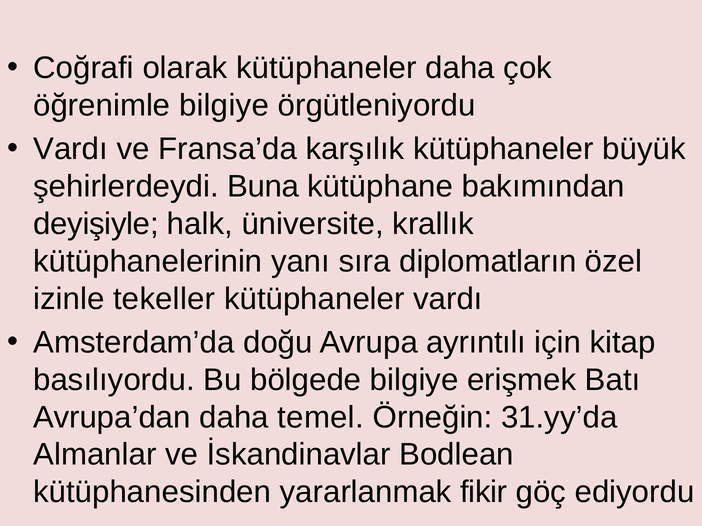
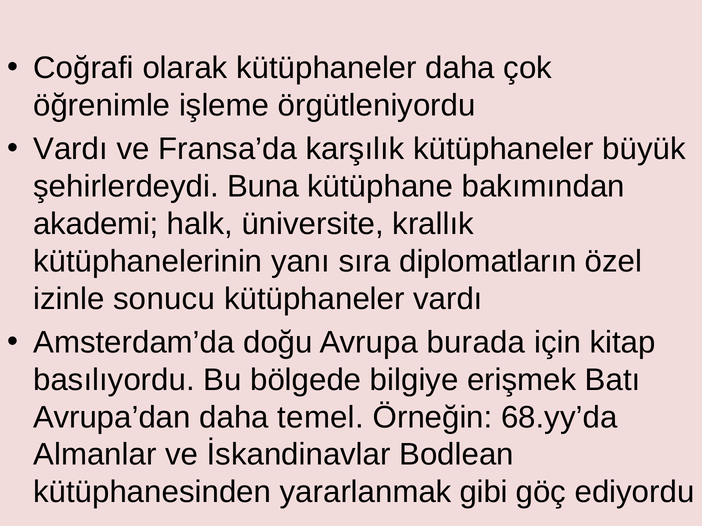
öğrenimle bilgiye: bilgiye -> işleme (224, 106)
deyişiyle: deyişiyle -> akademi (96, 224)
tekeller: tekeller -> sonucu (164, 299)
ayrıntılı: ayrıntılı -> burada (476, 343)
31.yy’da: 31.yy’da -> 68.yy’da (559, 418)
fikir: fikir -> gibi (484, 493)
